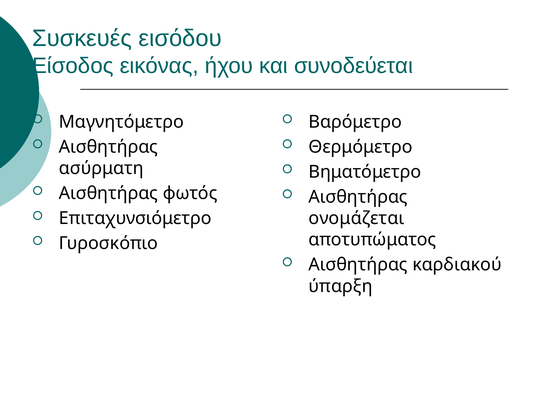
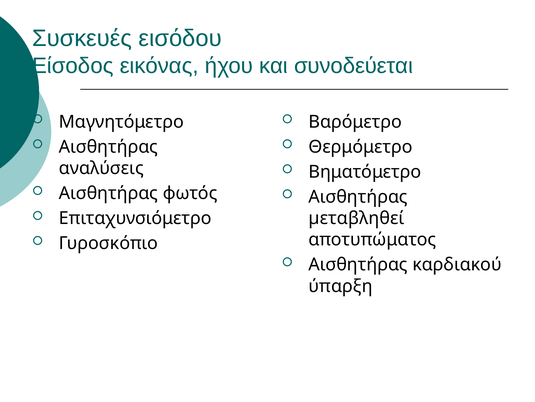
ασύρματη: ασύρματη -> αναλύσεις (101, 168)
ονομάζεται: ονομάζεται -> µεταβληθεί (357, 218)
